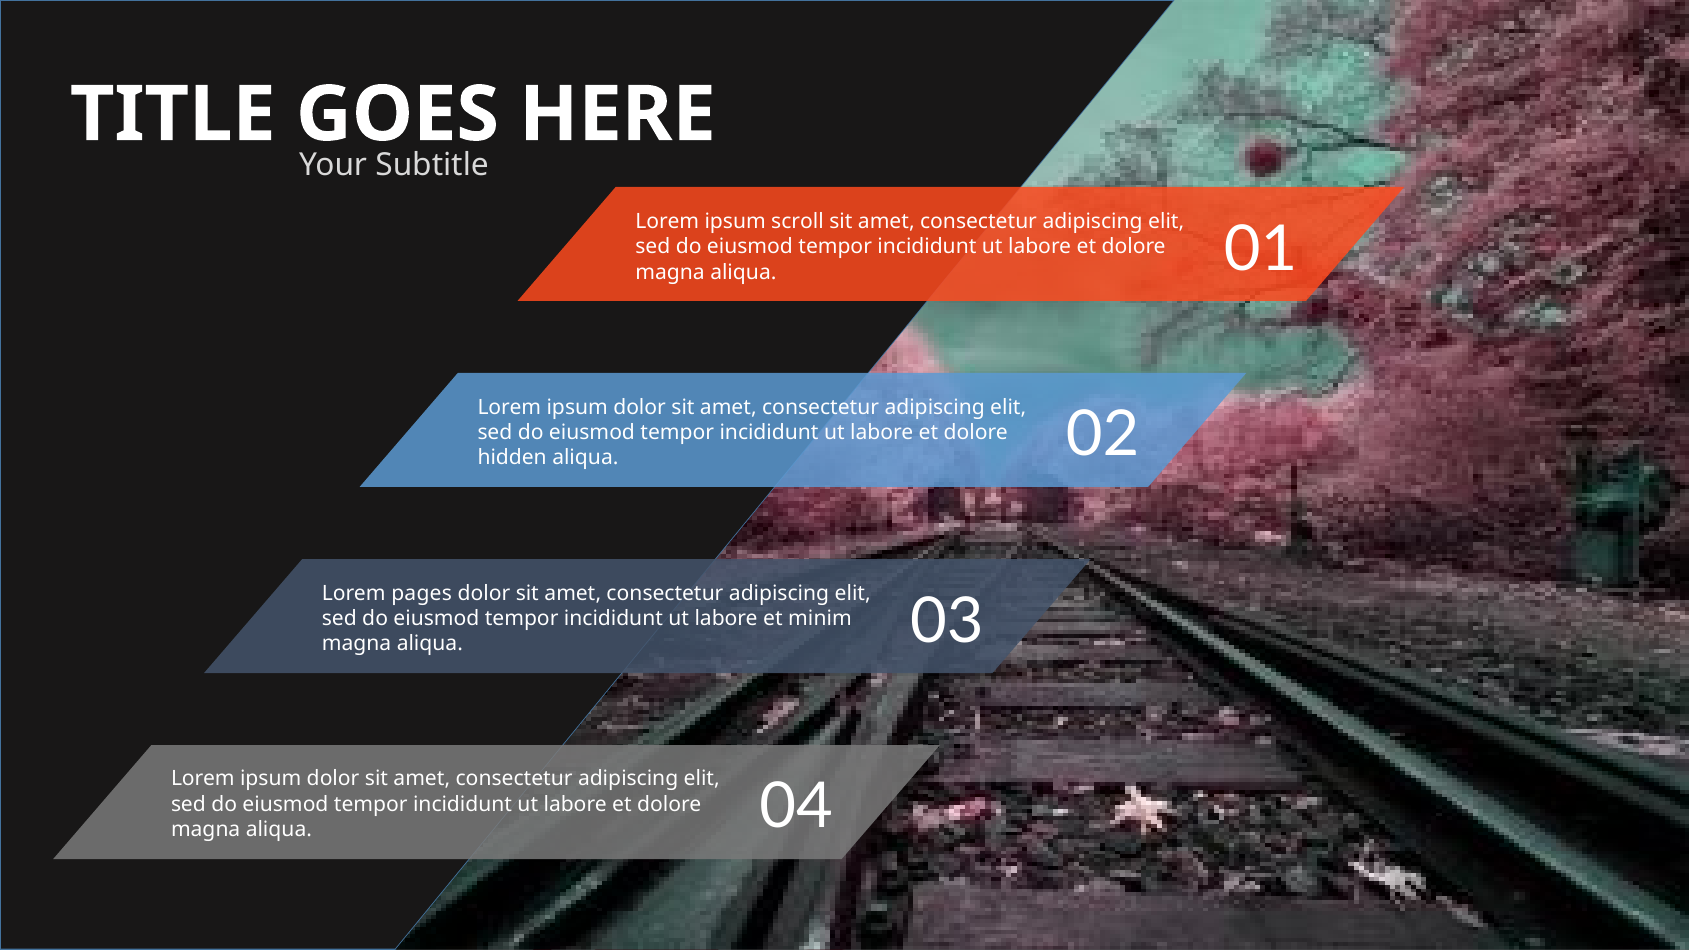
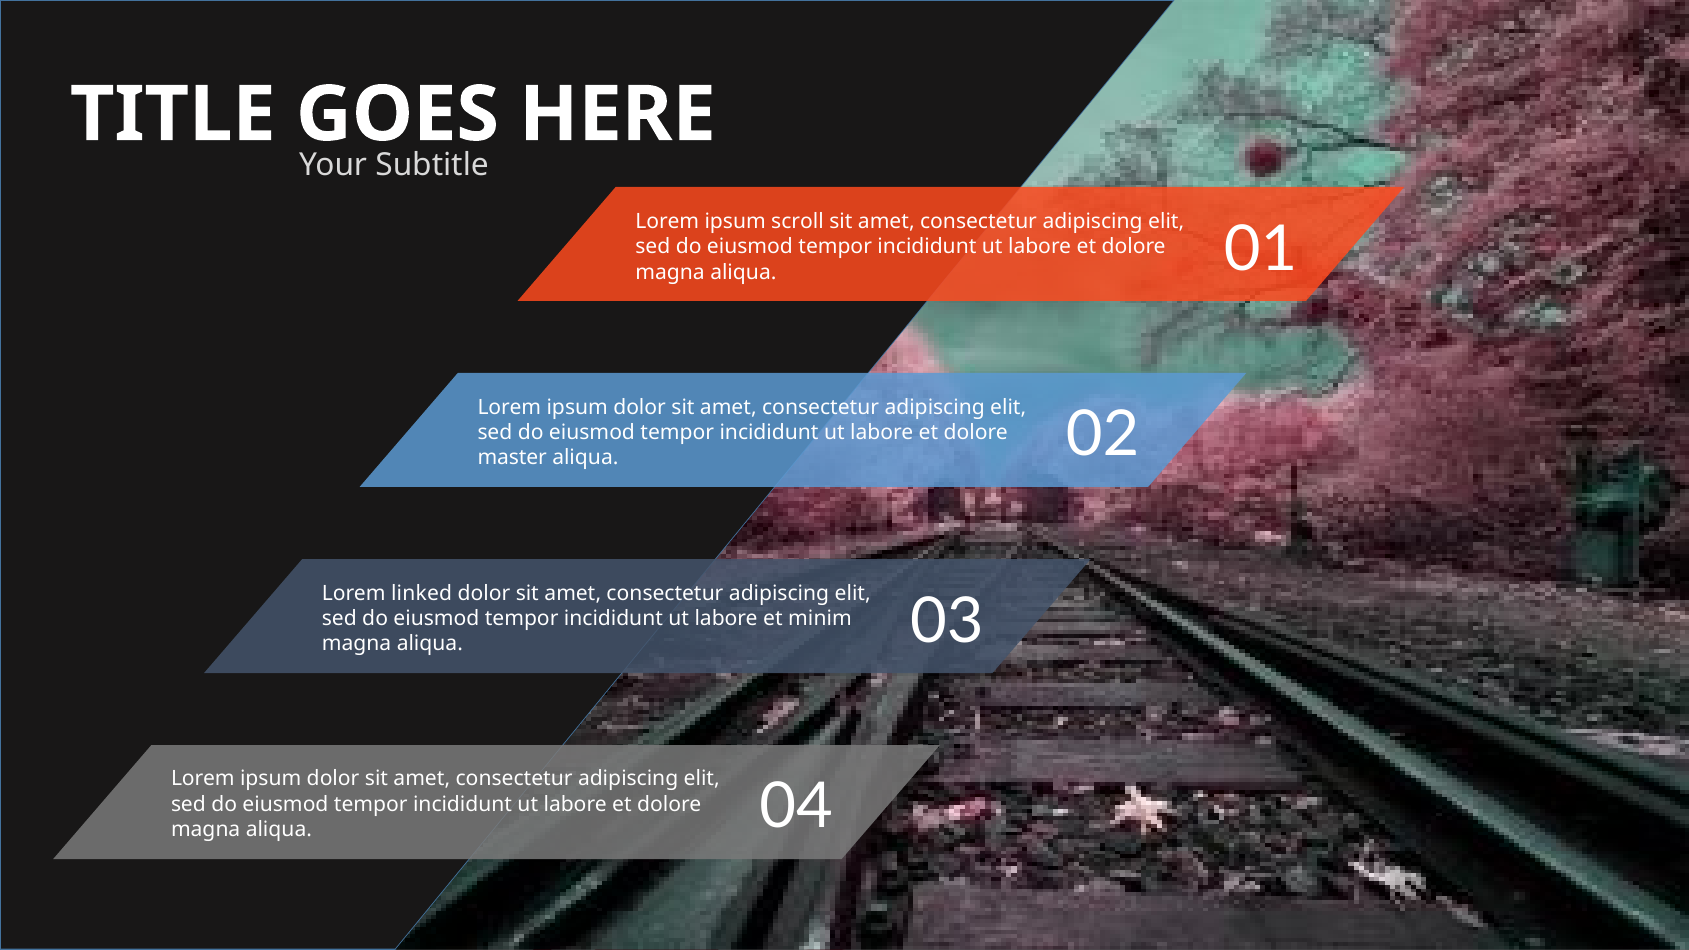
hidden: hidden -> master (512, 458)
pages: pages -> linked (422, 593)
